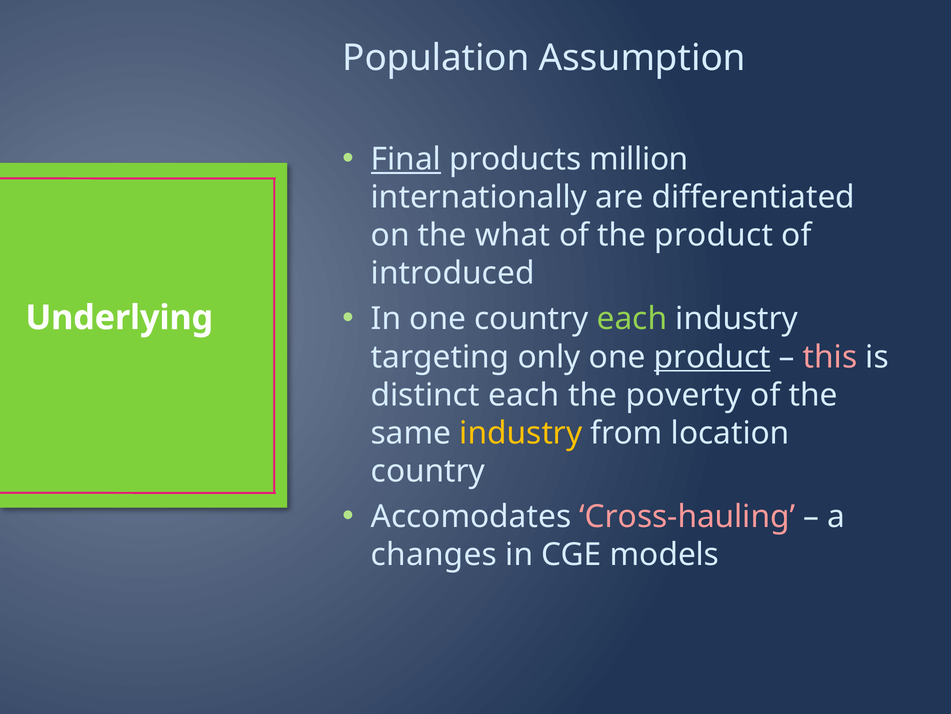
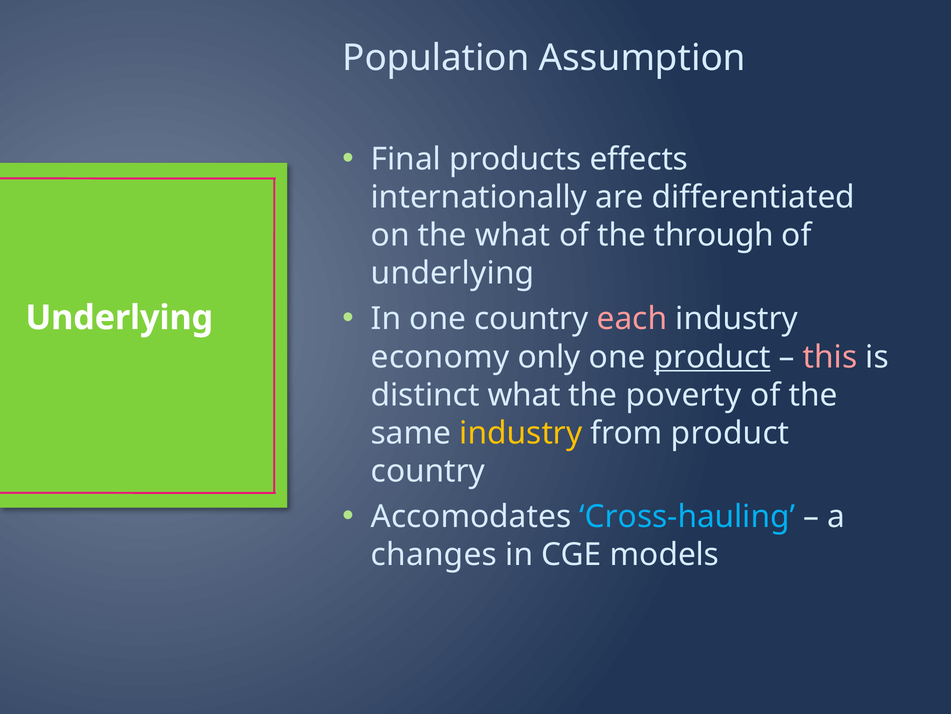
Final underline: present -> none (406, 159)
million: million -> effects (639, 159)
the product: product -> through (714, 235)
introduced: introduced -> underlying (453, 273)
each colour: light green -> pink (632, 319)
targeting: targeting -> economy (440, 357)
distinct each: each -> what (524, 395)
from location: location -> product (730, 433)
Cross-hauling colour: pink -> light blue (687, 516)
